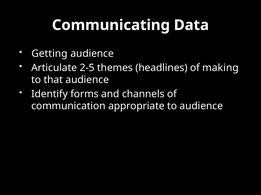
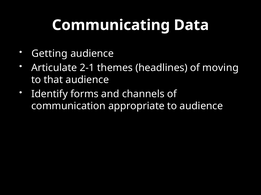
2-5: 2-5 -> 2-1 (87, 68)
making: making -> moving (221, 68)
